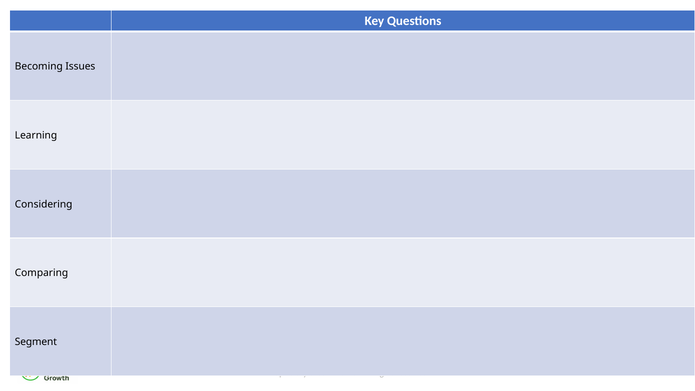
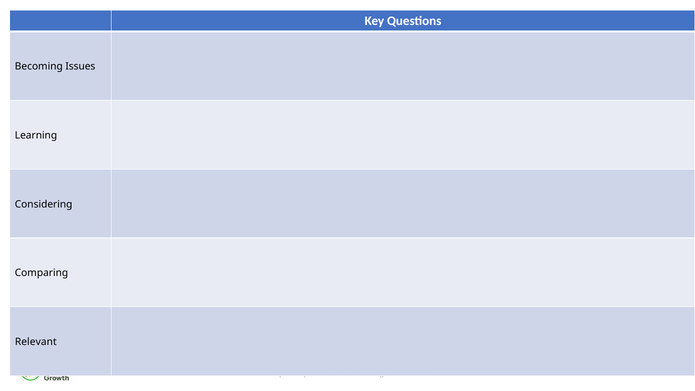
Segment: Segment -> Relevant (36, 342)
